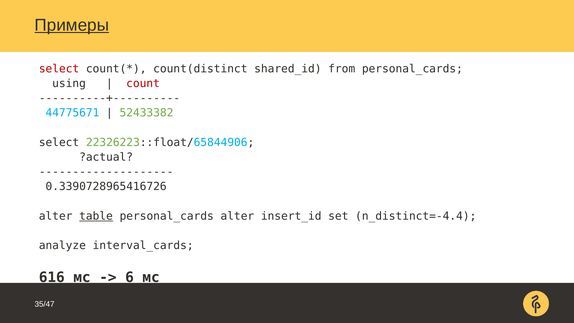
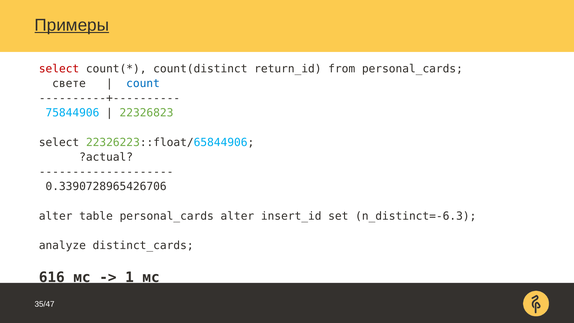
shared_id: shared_id -> return_id (288, 69)
using: using -> свете (69, 83)
count colour: red -> blue (143, 83)
44775671: 44775671 -> 75844906 (72, 113)
52433382: 52433382 -> 22326823 (146, 113)
0.3390728965416726: 0.3390728965416726 -> 0.3390728965426706 (106, 187)
table underline: present -> none (96, 216)
n_distinct=-4.4: n_distinct=-4.4 -> n_distinct=-6.3 (416, 216)
interval_cards: interval_cards -> distinct_cards (143, 245)
6: 6 -> 1 (130, 277)
